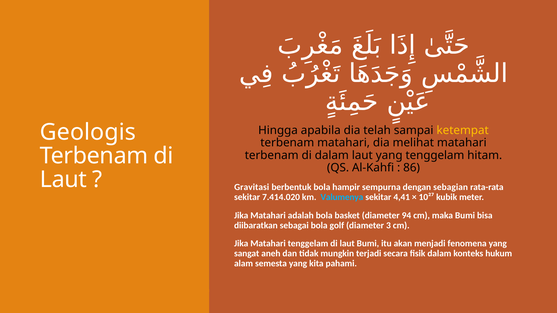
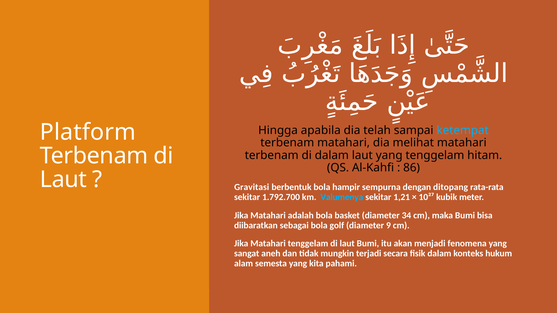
Geologis: Geologis -> Platform (88, 132)
ketempat colour: yellow -> light blue (463, 130)
sebagian: sebagian -> ditopang (451, 187)
7.414.020: 7.414.020 -> 1.792.700 (281, 197)
4,41: 4,41 -> 1,21 (402, 197)
94: 94 -> 34 (406, 216)
3: 3 -> 9 (388, 226)
